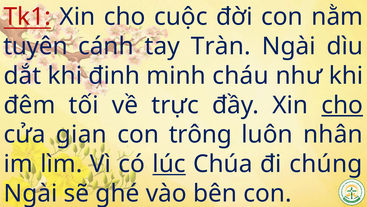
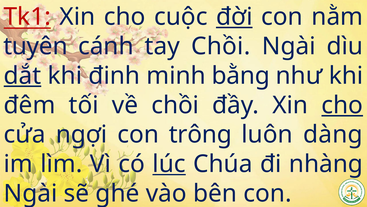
đời underline: none -> present (234, 17)
tay Tràn: Tràn -> Chồi (221, 46)
dắt underline: none -> present (22, 76)
cháu: cháu -> bằng (241, 76)
về trực: trực -> chồi (175, 105)
gian: gian -> ngợi (82, 134)
nhân: nhân -> dàng (333, 134)
chúng: chúng -> nhàng (326, 164)
